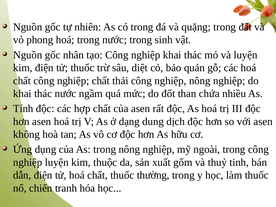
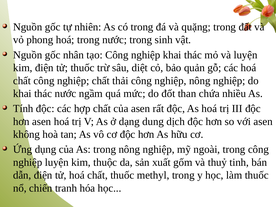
thường: thường -> methyl (153, 175)
